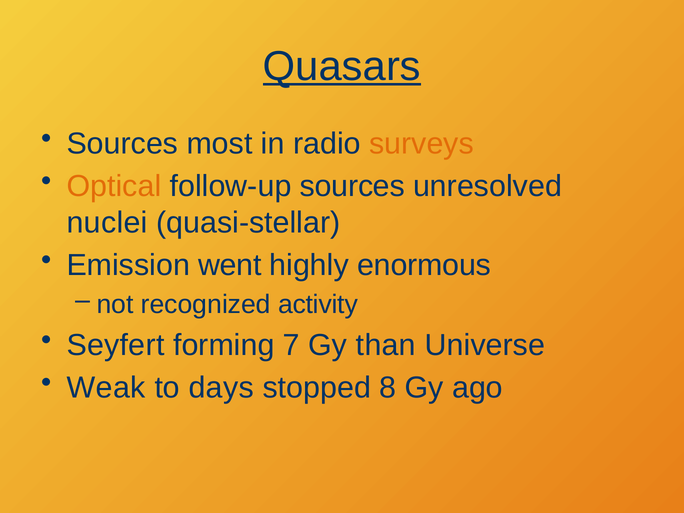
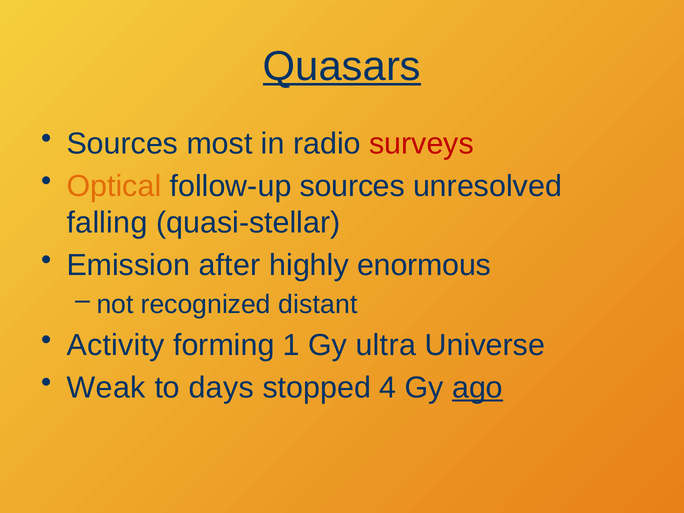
surveys colour: orange -> red (422, 143)
nuclei: nuclei -> falling (107, 223)
went: went -> after (230, 265)
activity: activity -> distant (318, 304)
Seyfert: Seyfert -> Activity (116, 345)
7: 7 -> 1 (291, 345)
than: than -> ultra (386, 345)
8: 8 -> 4 (388, 388)
ago underline: none -> present (478, 388)
